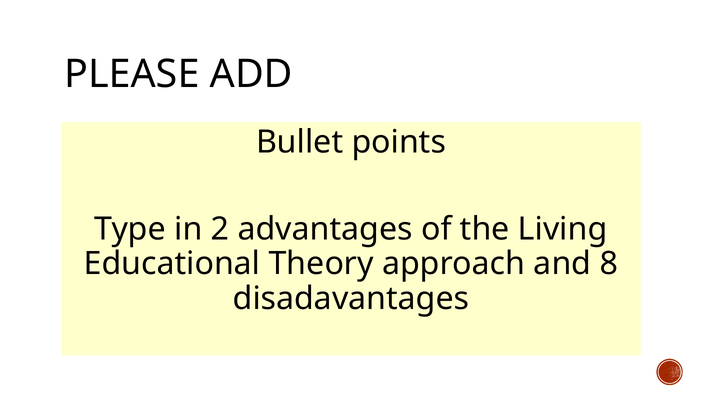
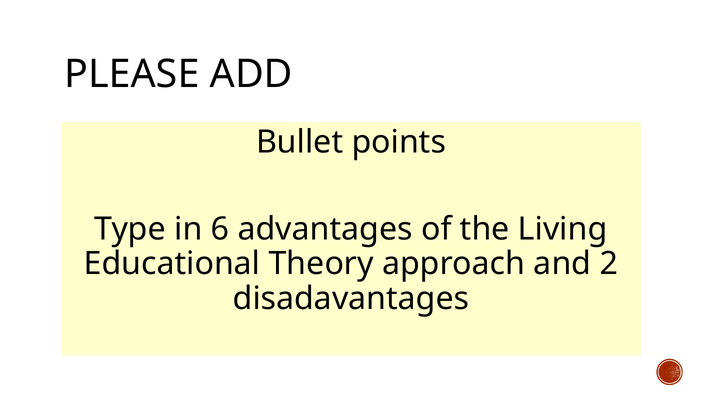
2: 2 -> 6 (220, 229)
8: 8 -> 2 (609, 264)
